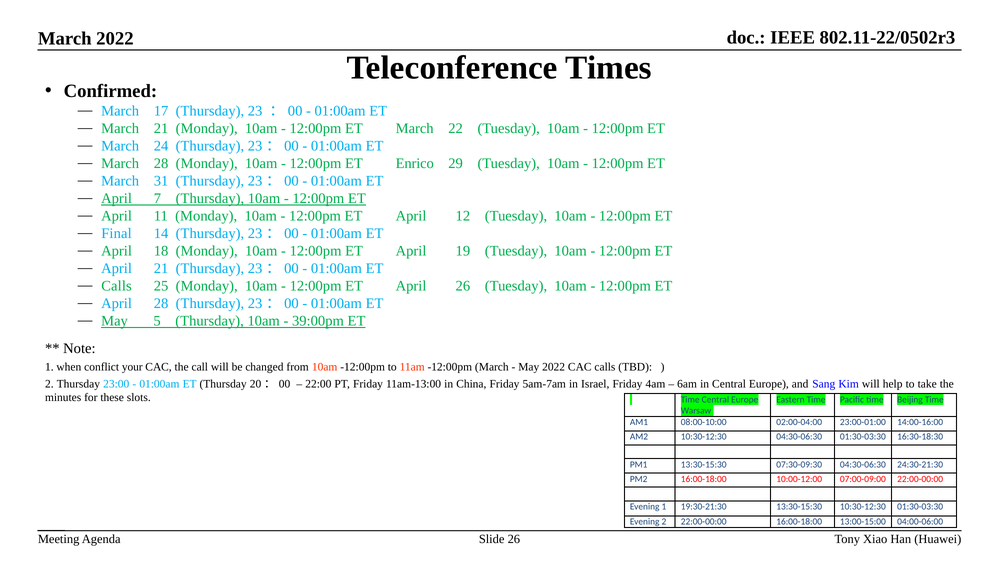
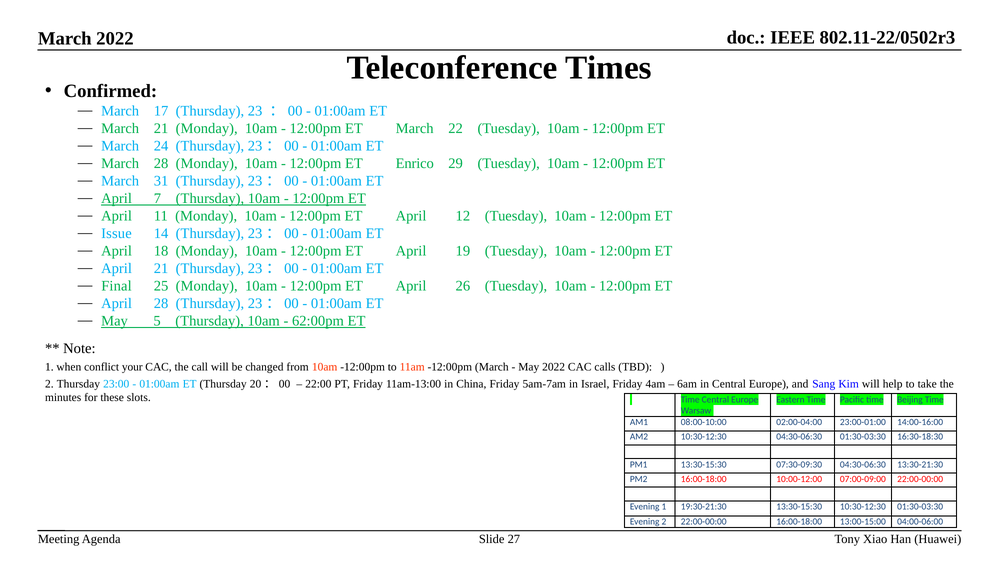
Final: Final -> Issue (117, 233)
Calls: Calls -> Final (117, 286)
39:00pm: 39:00pm -> 62:00pm (318, 321)
24:30-21:30: 24:30-21:30 -> 13:30-21:30 (920, 464)
26: 26 -> 27 (514, 539)
